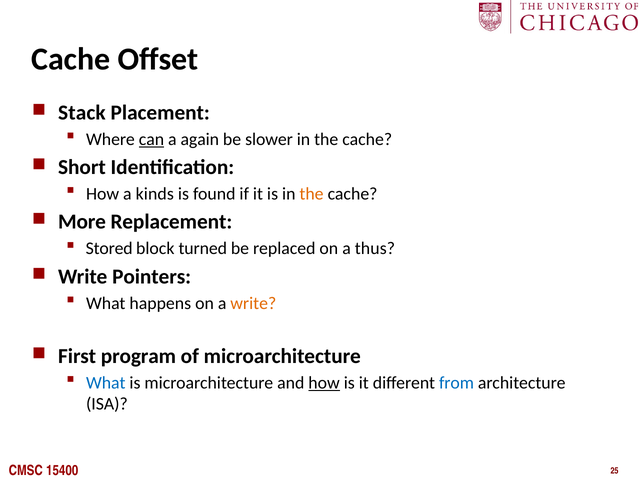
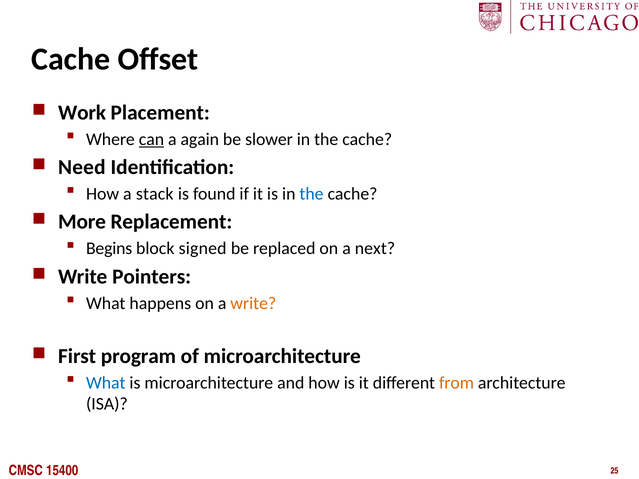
Stack: Stack -> Work (82, 113)
Short: Short -> Need (82, 167)
kinds: kinds -> stack (155, 194)
the colour: orange -> blue (312, 194)
Stored: Stored -> Begins (109, 249)
turned: turned -> signed (203, 249)
thus: thus -> next (375, 249)
how underline: present -> none (324, 383)
from colour: blue -> orange (456, 383)
